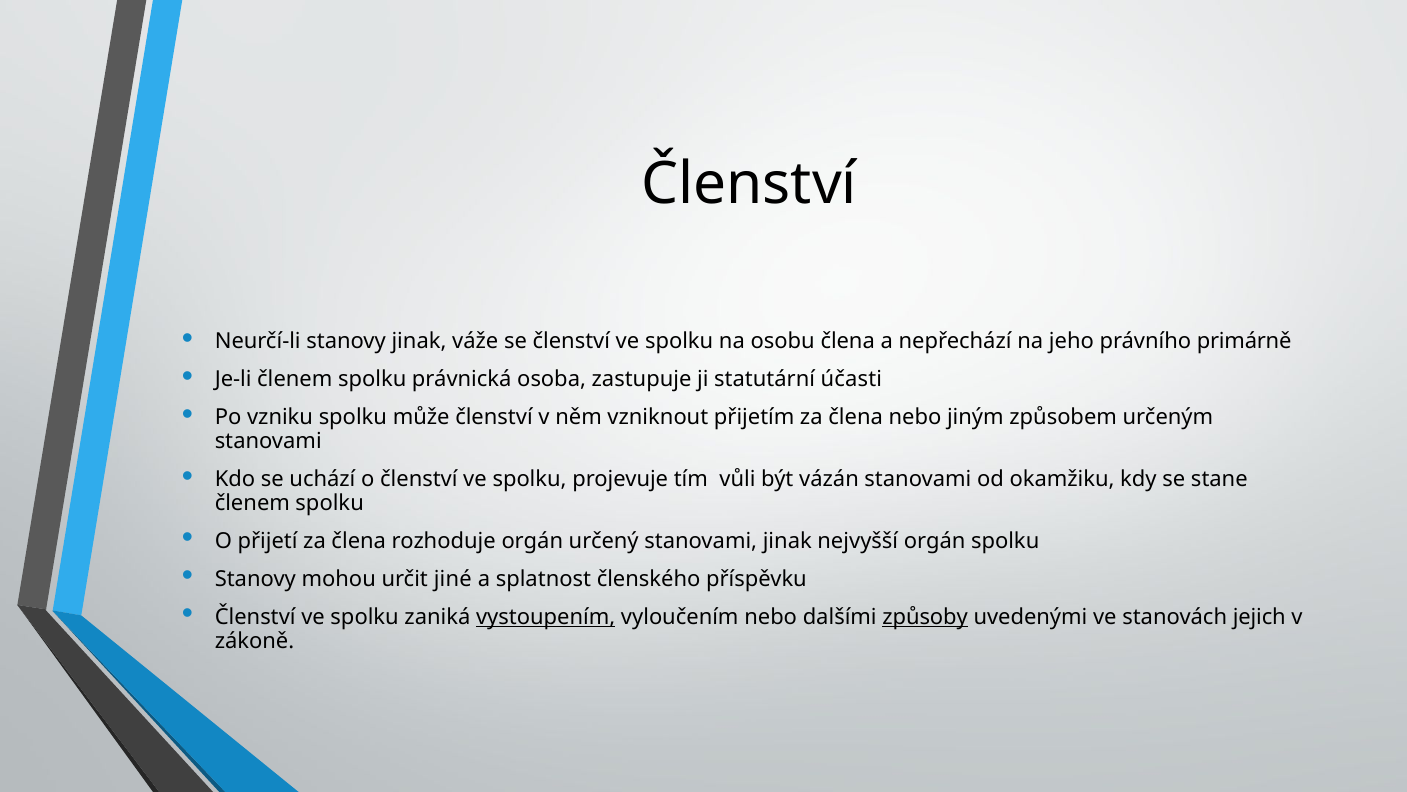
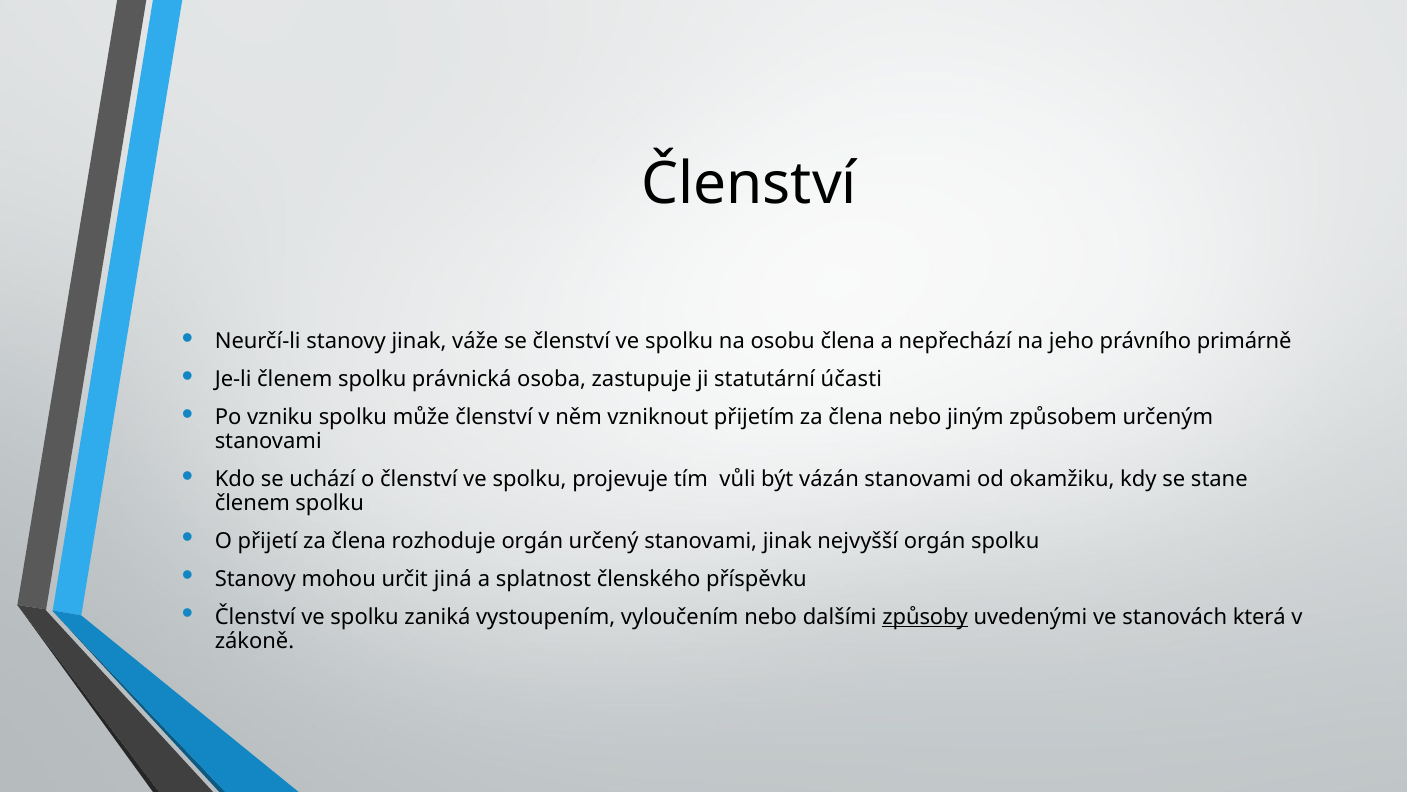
jiné: jiné -> jiná (453, 579)
vystoupením underline: present -> none (546, 617)
jejich: jejich -> která (1259, 617)
